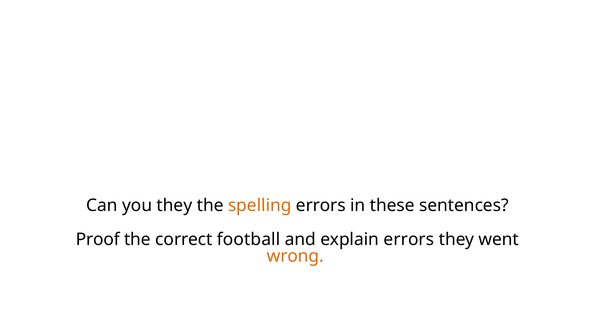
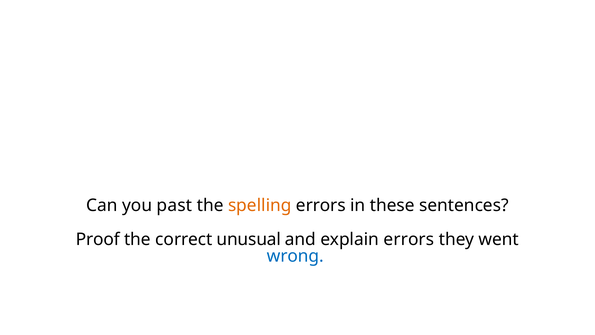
you they: they -> past (174, 205)
football: football -> unusual (249, 239)
wrong colour: orange -> blue (295, 256)
